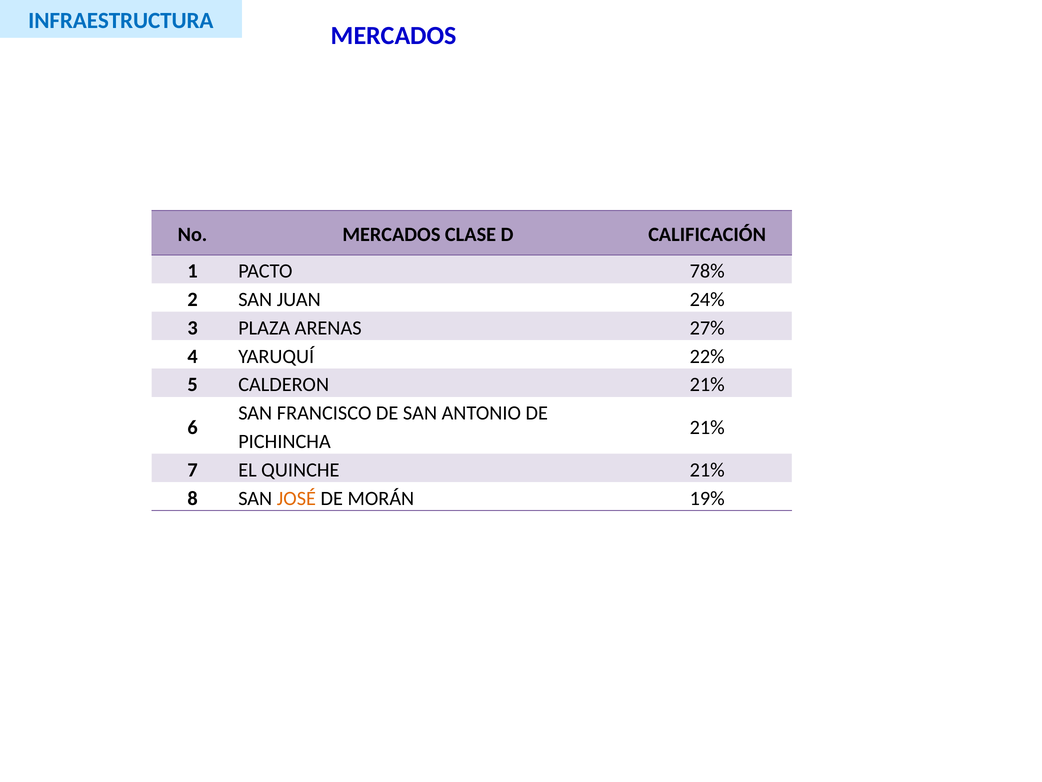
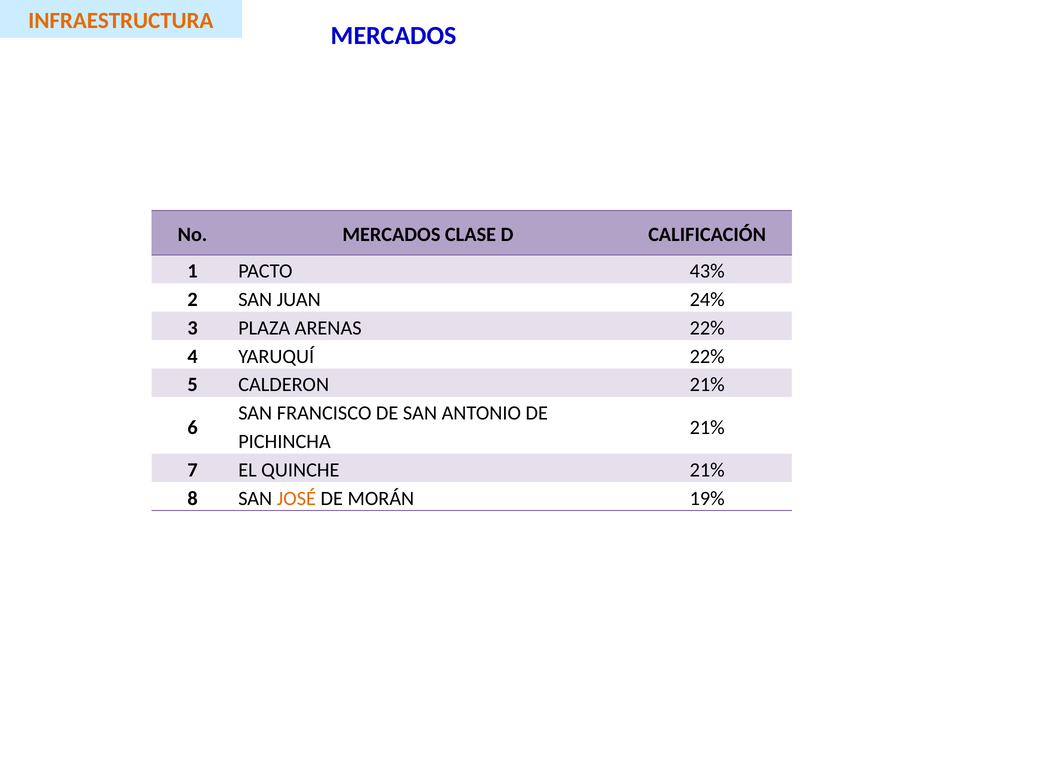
INFRAESTRUCTURA colour: blue -> orange (121, 21)
78%: 78% -> 43% (707, 271)
ARENAS 27%: 27% -> 22% (707, 328)
